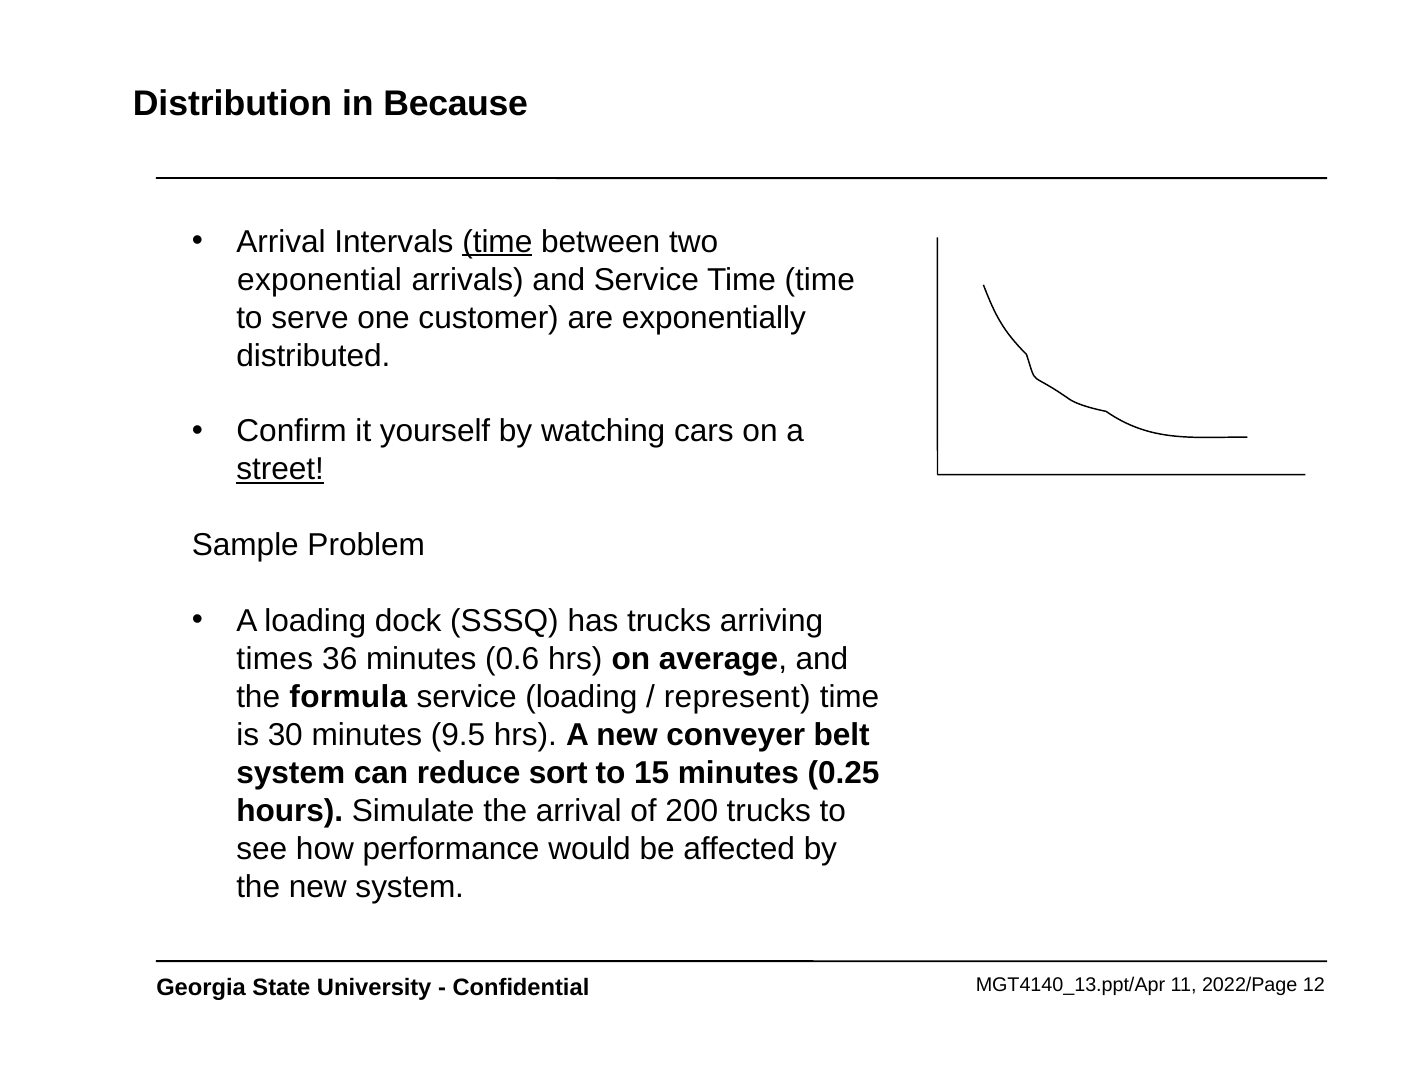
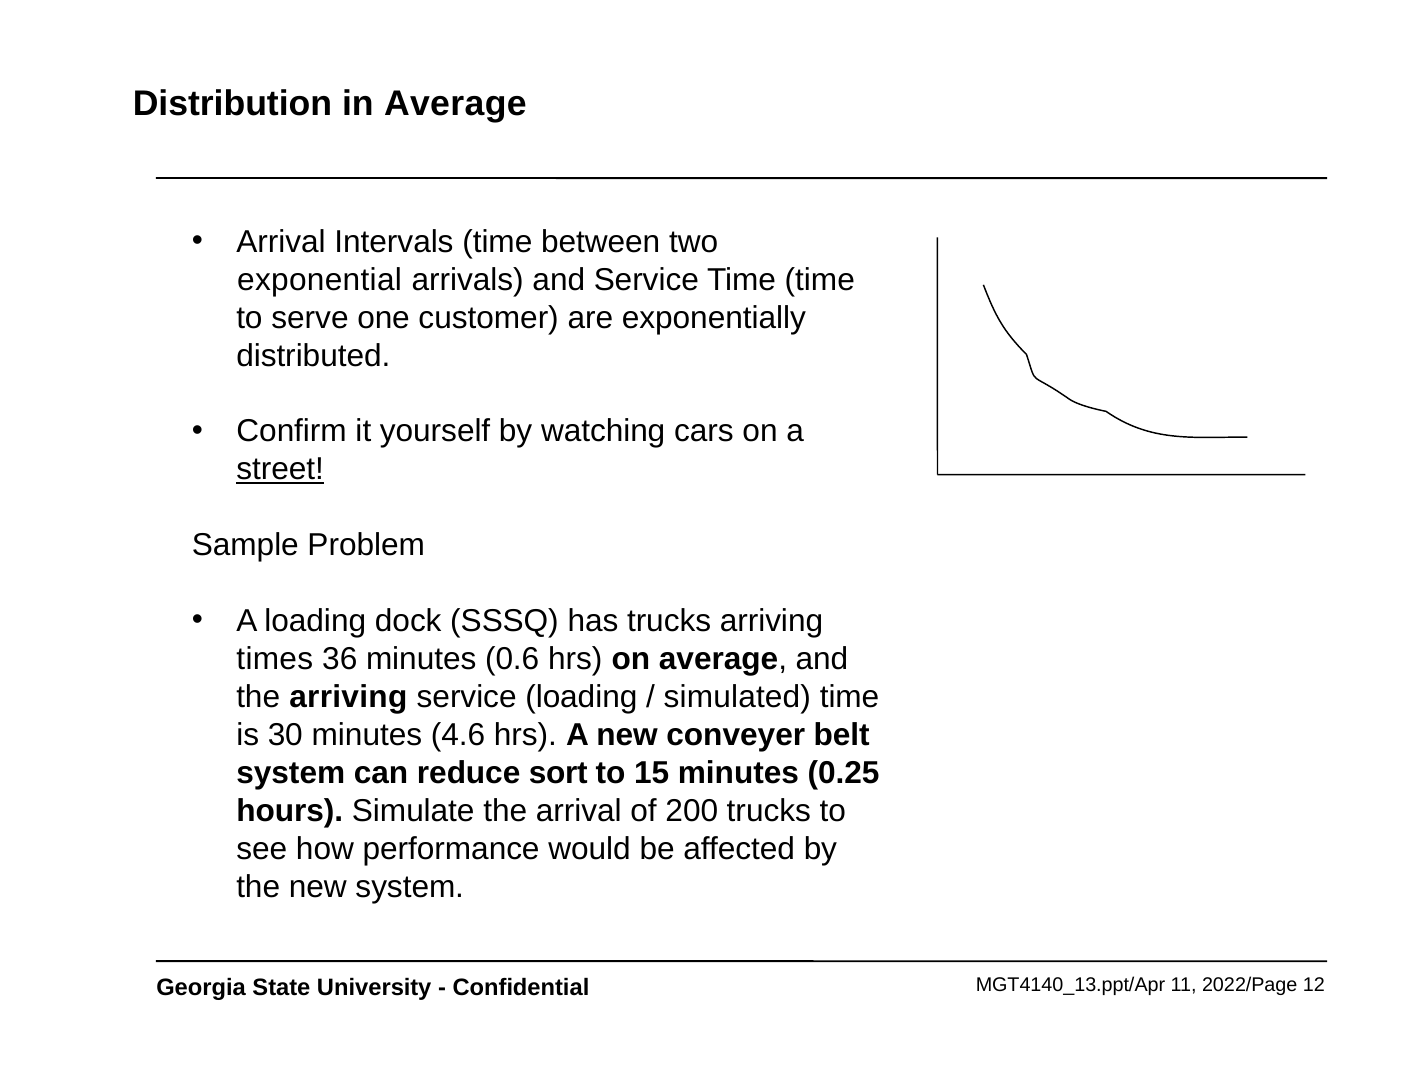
in Because: Because -> Average (455, 103)
time underline: present -> none (497, 242)
the formula: formula -> arriving (348, 697)
represent: represent -> simulated (737, 697)
9.5: 9.5 -> 4.6 (458, 735)
